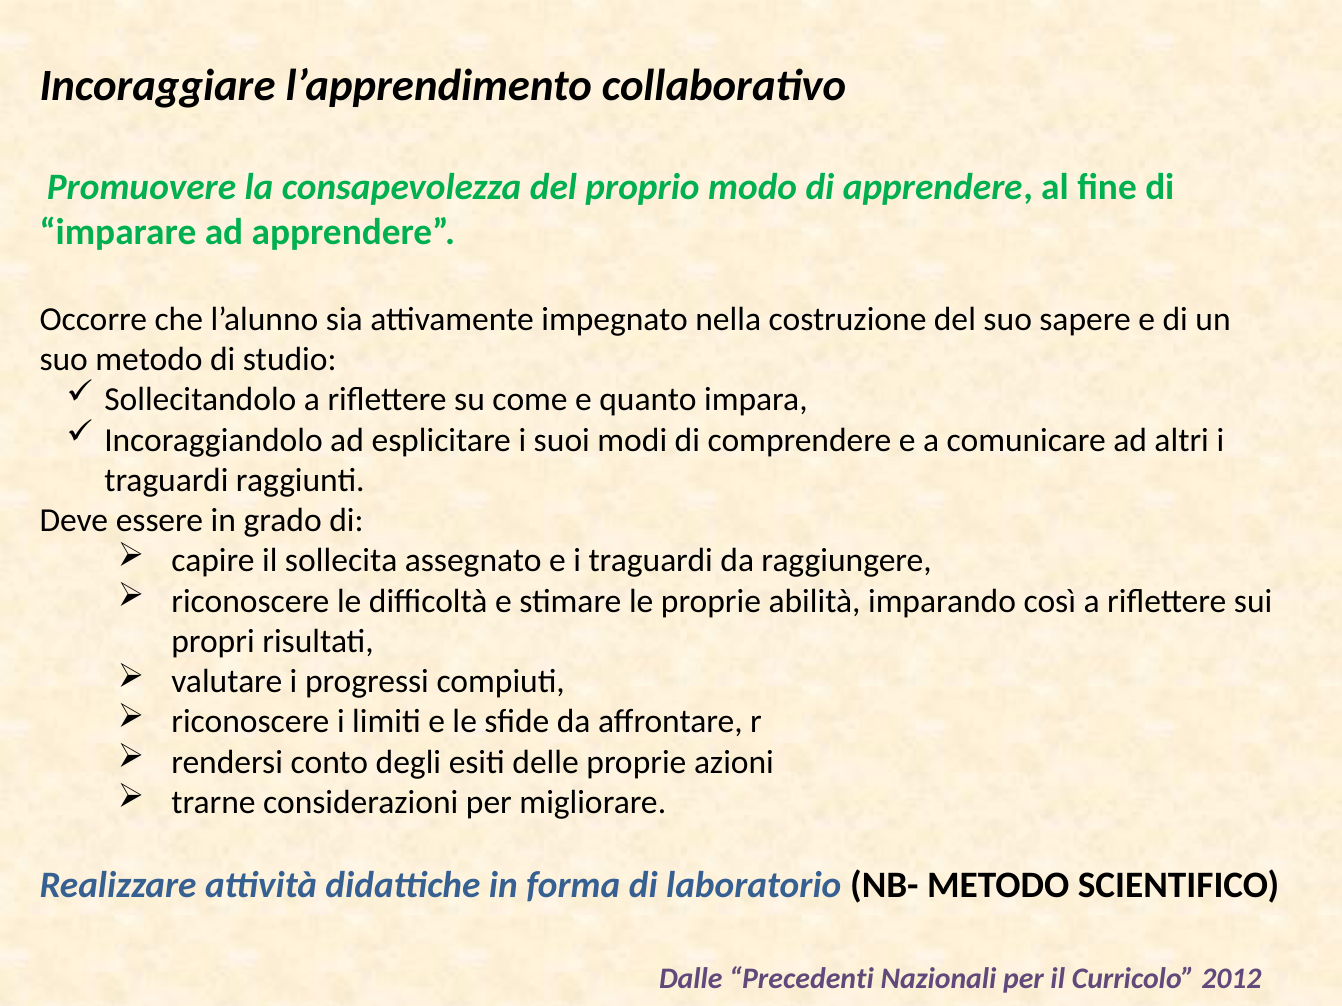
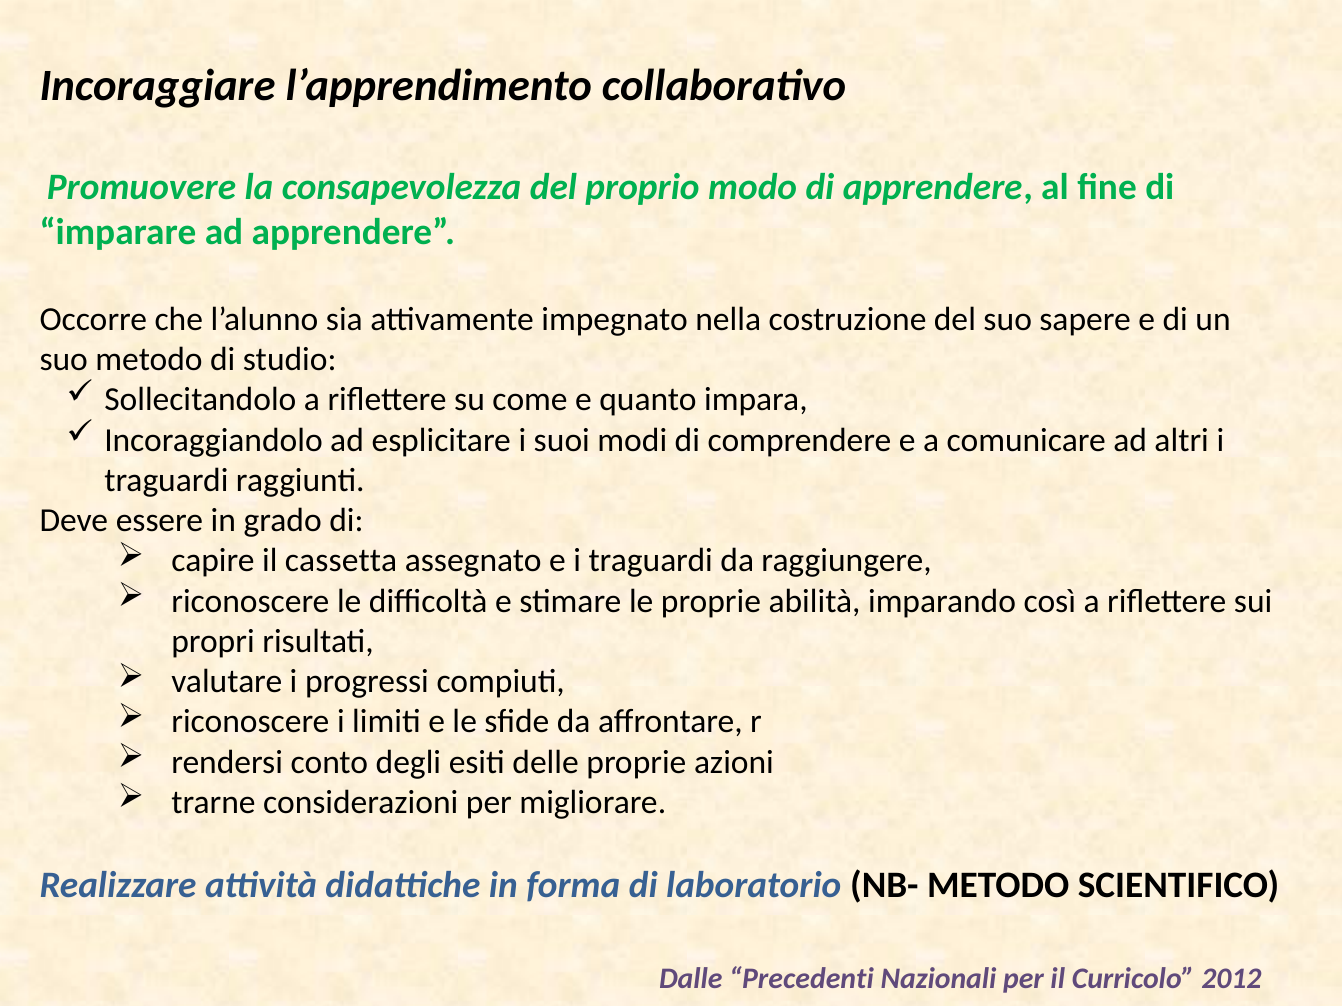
sollecita: sollecita -> cassetta (341, 561)
